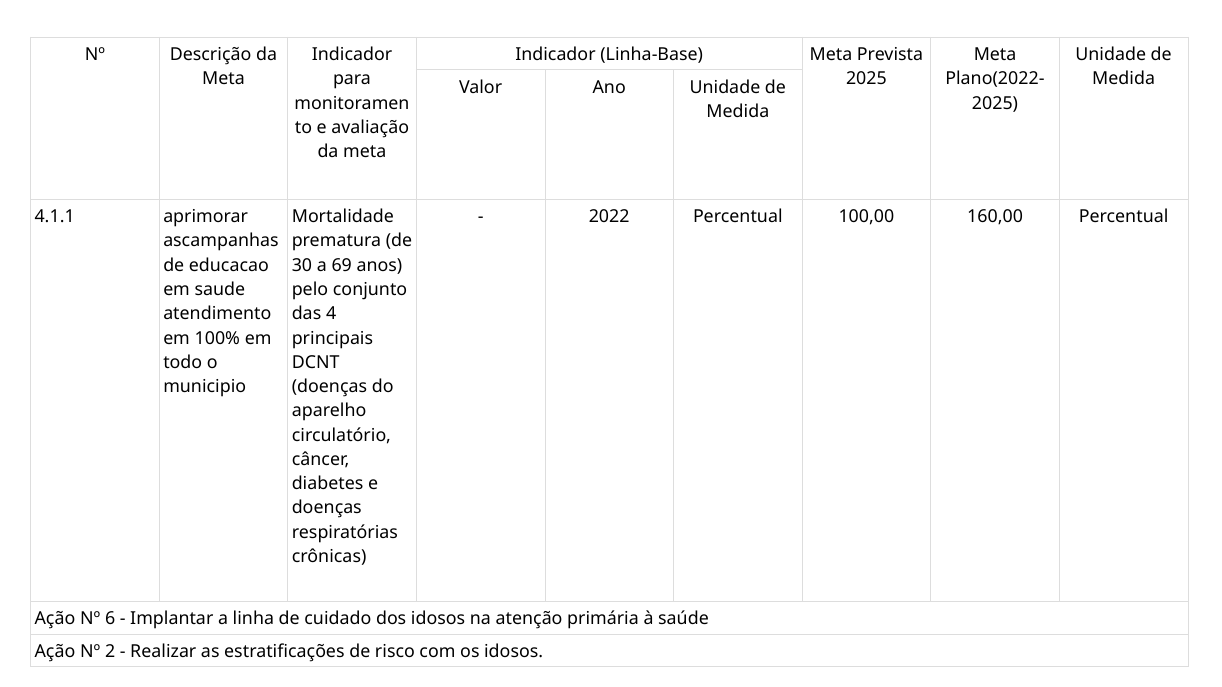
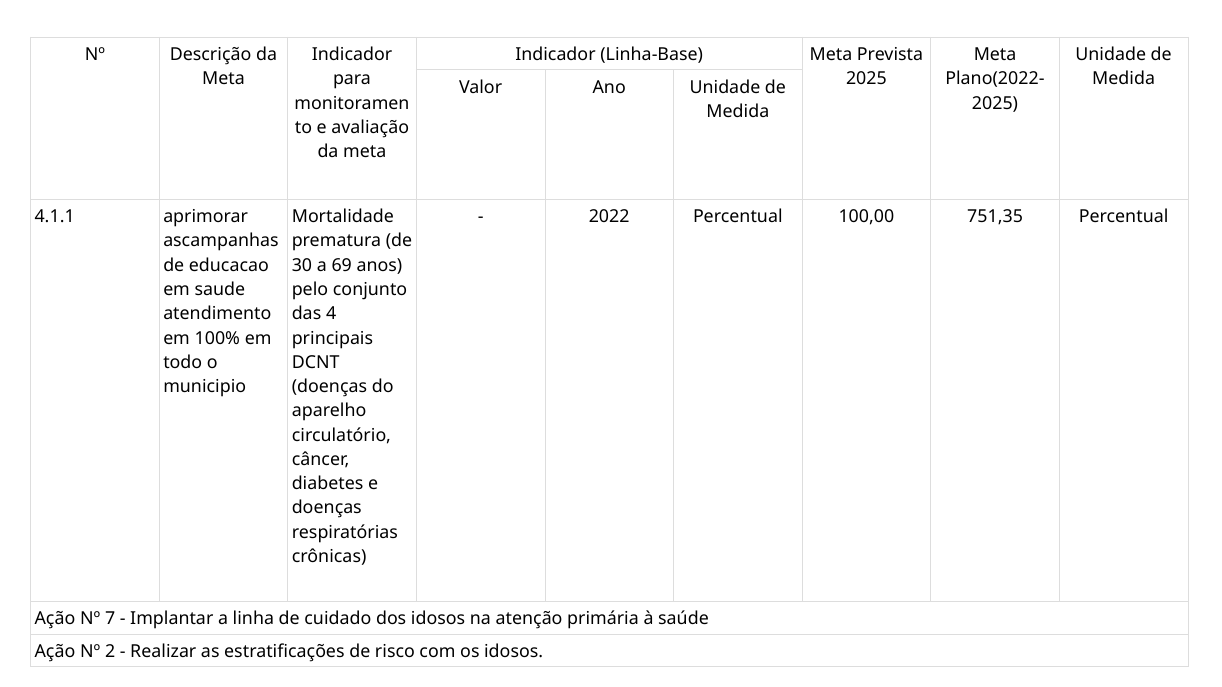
160,00: 160,00 -> 751,35 (995, 217)
6: 6 -> 7 (110, 619)
